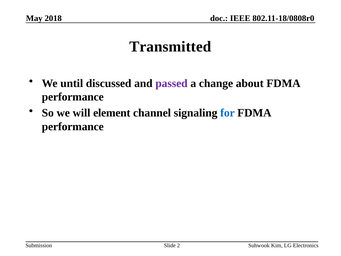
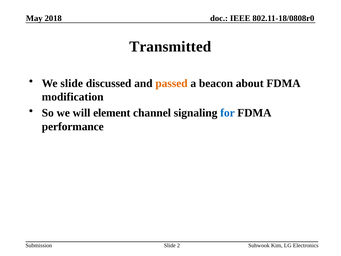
We until: until -> slide (72, 83)
passed colour: purple -> orange (172, 83)
change: change -> beacon (216, 83)
performance: performance -> modification (73, 97)
